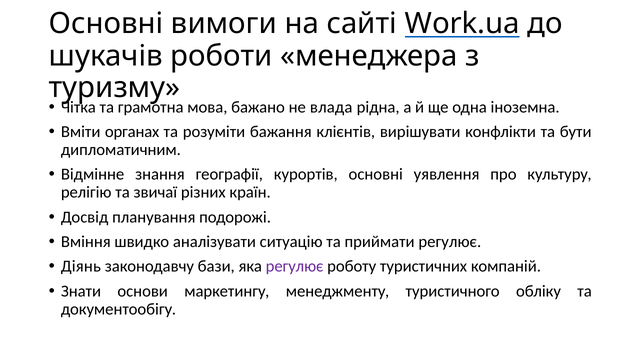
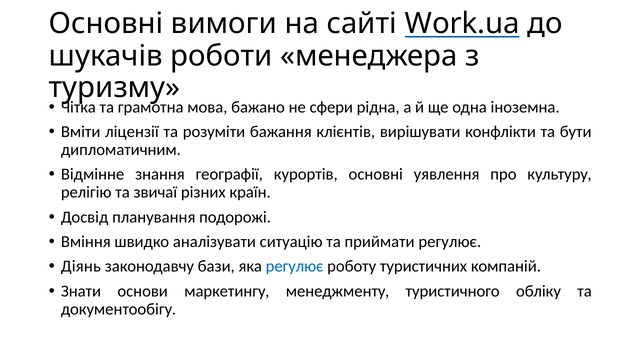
влада: влада -> сфери (331, 107)
органах: органах -> ліцензії (132, 132)
регулює colour: purple -> blue (295, 267)
